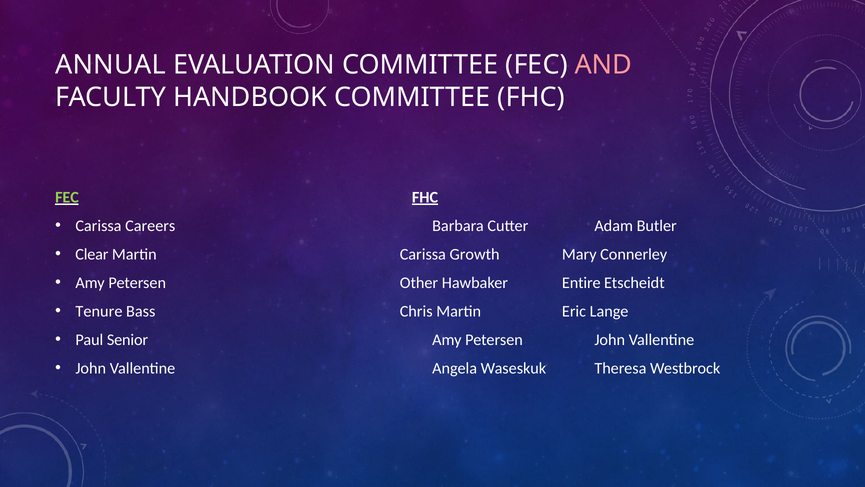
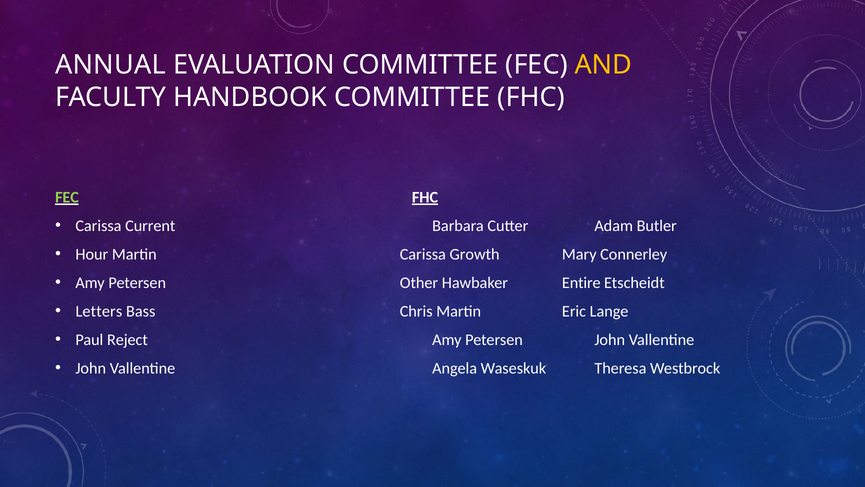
AND colour: pink -> yellow (603, 65)
Careers: Careers -> Current (150, 226)
Clear: Clear -> Hour (92, 254)
Tenure: Tenure -> Letters (99, 311)
Senior: Senior -> Reject (127, 339)
